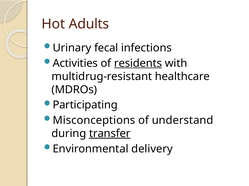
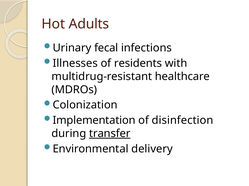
Activities: Activities -> Illnesses (75, 63)
residents underline: present -> none (138, 63)
Participating: Participating -> Colonization (85, 105)
Misconceptions: Misconceptions -> Implementation (94, 121)
understand: understand -> disinfection (183, 121)
